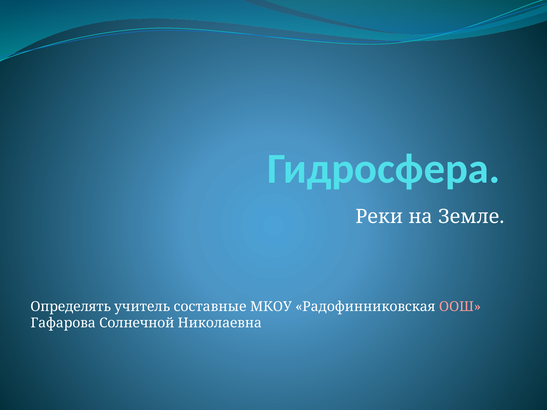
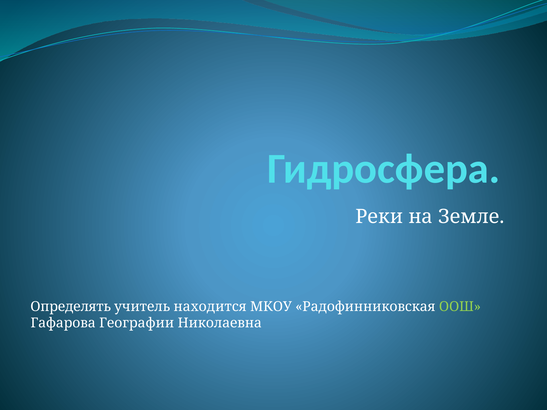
составные: составные -> находится (210, 307)
ООШ colour: pink -> light green (460, 307)
Солнечной: Солнечной -> Географии (137, 323)
